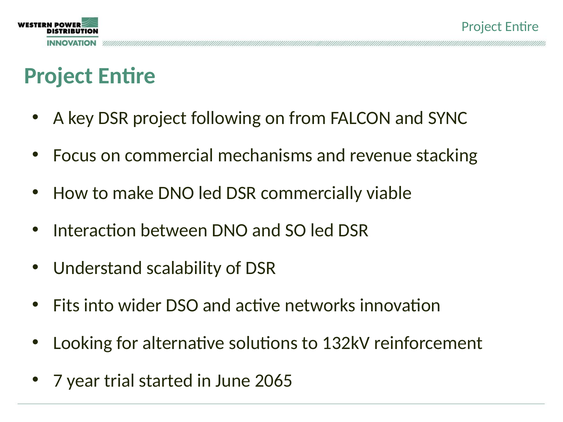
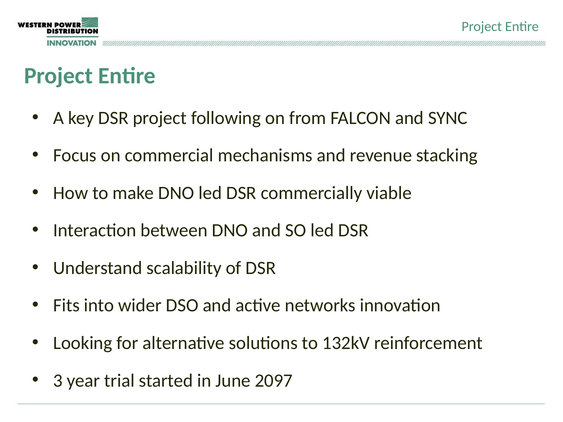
7: 7 -> 3 (58, 381)
2065: 2065 -> 2097 (274, 381)
